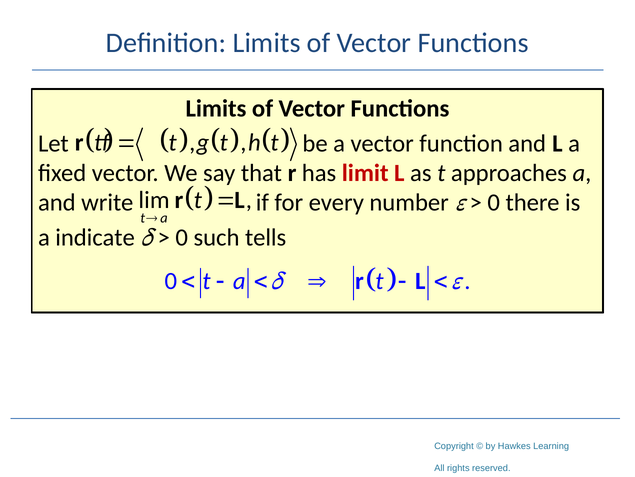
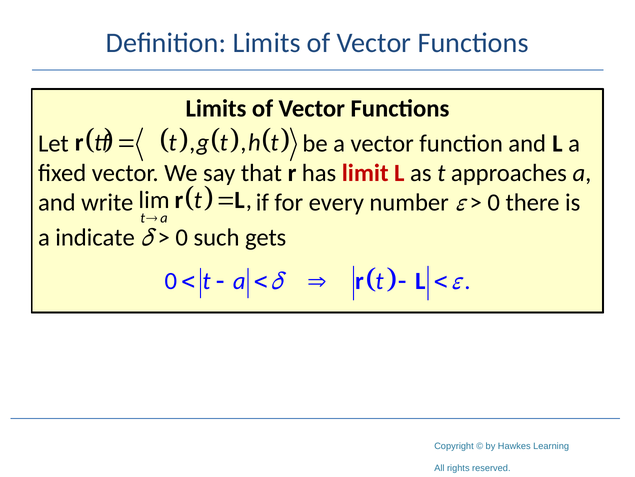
tells: tells -> gets (266, 237)
